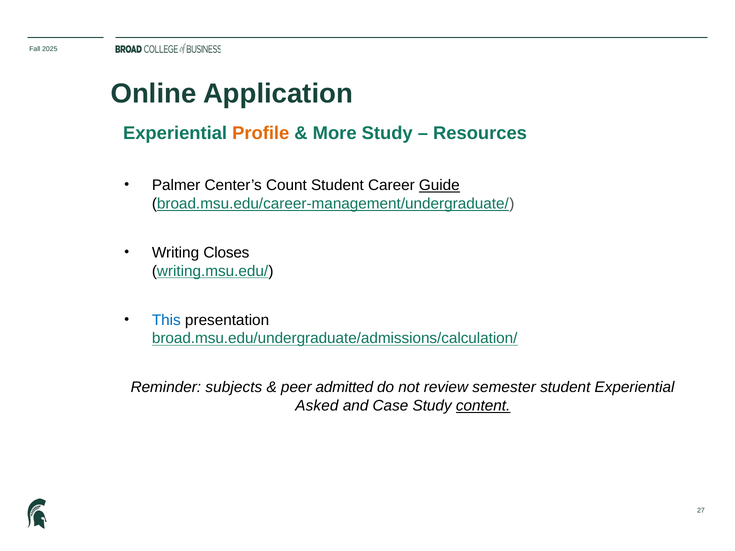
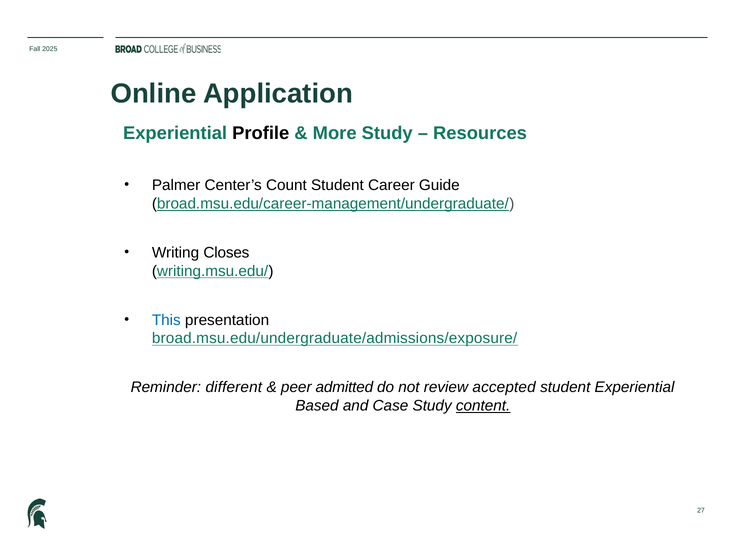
Profile colour: orange -> black (261, 133)
Guide underline: present -> none (439, 185)
broad.msu.edu/undergraduate/admissions/calculation/: broad.msu.edu/undergraduate/admissions/calculation/ -> broad.msu.edu/undergraduate/admissions/exposure/ (335, 339)
subjects: subjects -> different (234, 388)
semester: semester -> accepted (504, 388)
Asked: Asked -> Based (317, 406)
